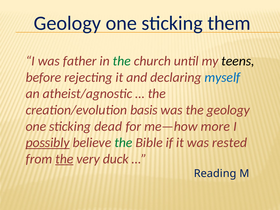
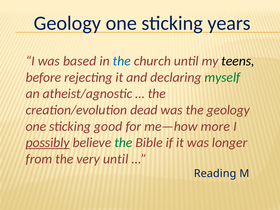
them: them -> years (229, 23)
father: father -> based (80, 61)
the colour: green -> blue (122, 61)
myself colour: blue -> green (222, 77)
basis: basis -> dead (144, 110)
dead: dead -> good (108, 126)
rested: rested -> longer (230, 143)
the underline: present -> none (64, 159)
very duck: duck -> until (116, 159)
